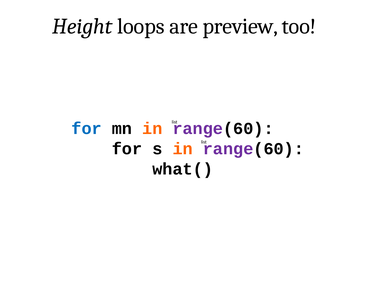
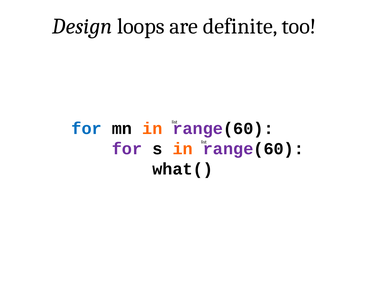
Height: Height -> Design (82, 26)
preview: preview -> definite (240, 26)
for colour: black -> purple (127, 148)
